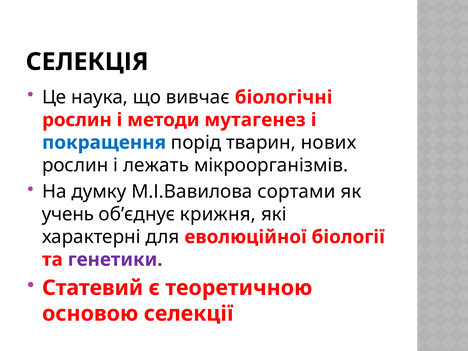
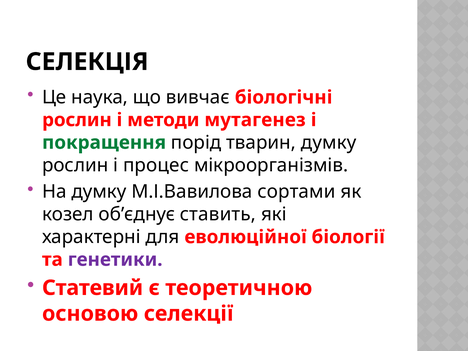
покращення colour: blue -> green (104, 143)
тварин нових: нових -> думку (329, 143)
лежать: лежать -> процес (156, 165)
учень: учень -> козел (68, 214)
крижня: крижня -> ставить (218, 214)
